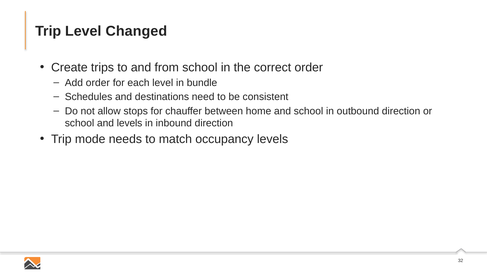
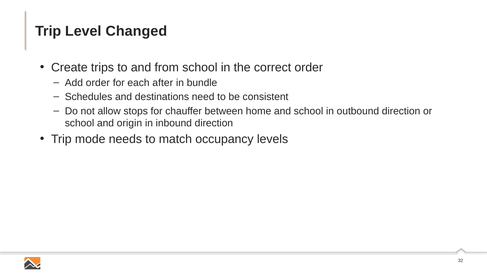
each level: level -> after (163, 83)
and levels: levels -> origin (129, 123)
